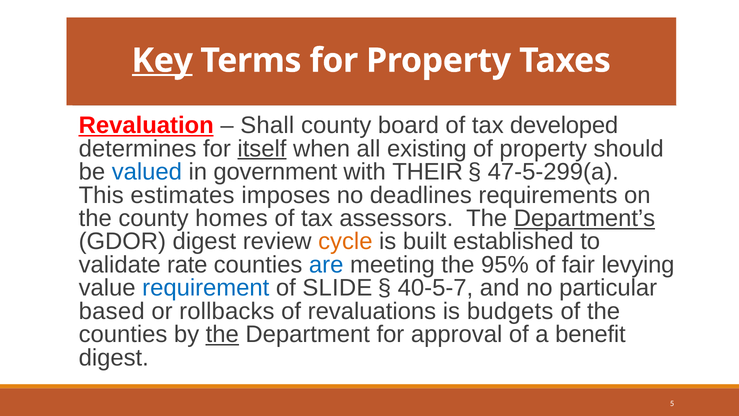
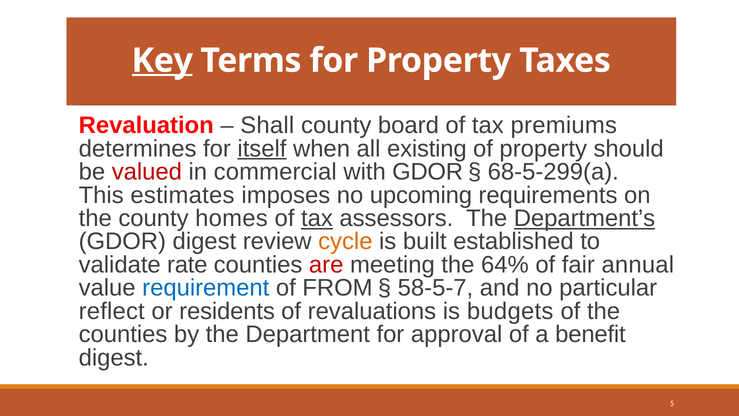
Revaluation underline: present -> none (146, 125)
developed: developed -> premiums (564, 125)
valued colour: blue -> red (147, 172)
government: government -> commercial (275, 172)
with THEIR: THEIR -> GDOR (428, 172)
47-5-299(a: 47-5-299(a -> 68-5-299(a (553, 172)
deadlines: deadlines -> upcoming (421, 195)
tax underline: none -> present (317, 218)
are colour: blue -> red (326, 265)
95%: 95% -> 64% (505, 265)
levying: levying -> annual (638, 265)
SLIDE: SLIDE -> FROM (337, 288)
40-5-7: 40-5-7 -> 58-5-7 (435, 288)
based: based -> reflect (112, 311)
rollbacks: rollbacks -> residents (227, 311)
the underline: present -> none (222, 334)
